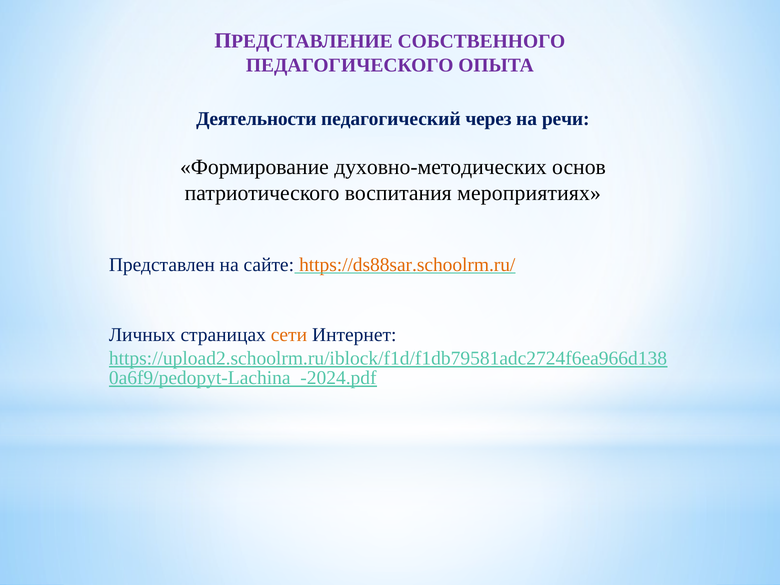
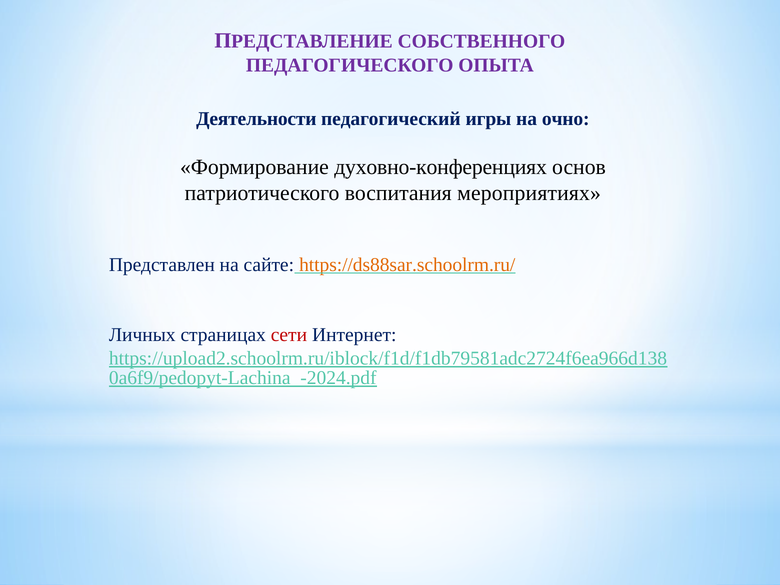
через: через -> игры (488, 119)
речи: речи -> очно (566, 119)
духовно-методических: духовно-методических -> духовно-конференциях (441, 167)
сети colour: orange -> red (289, 335)
